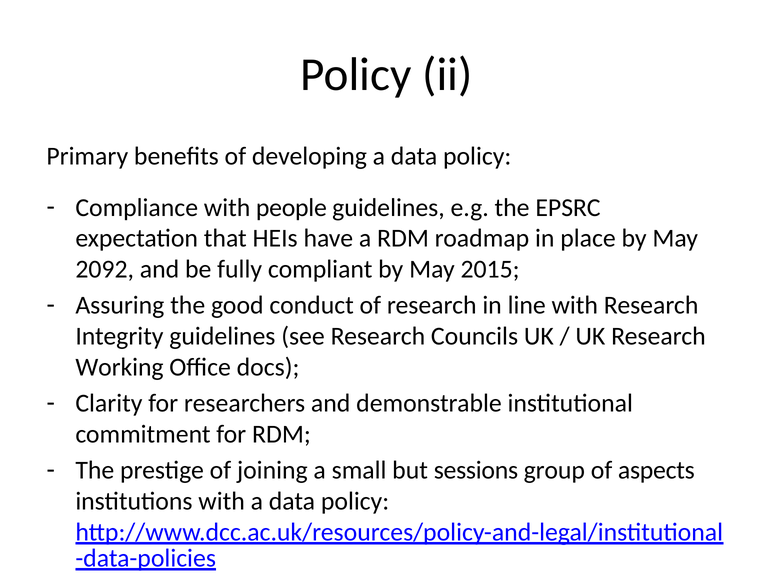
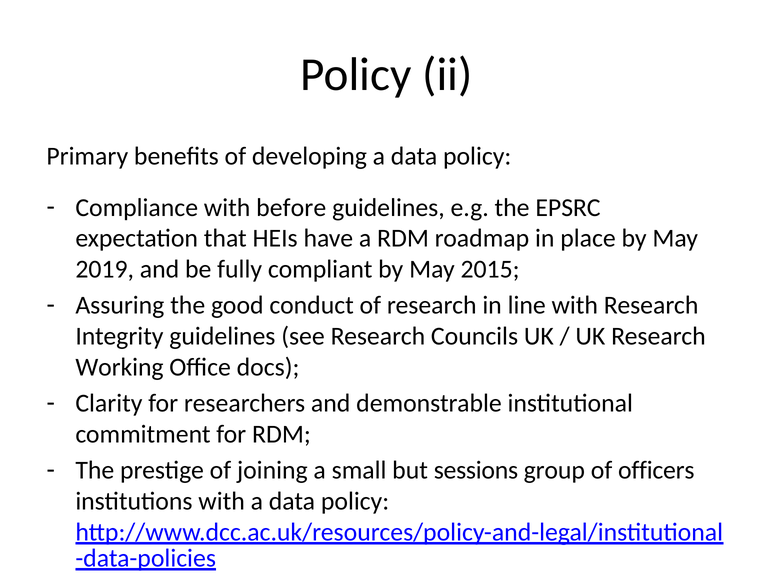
people: people -> before (291, 207)
2092: 2092 -> 2019 (105, 269)
aspects: aspects -> officers (656, 470)
